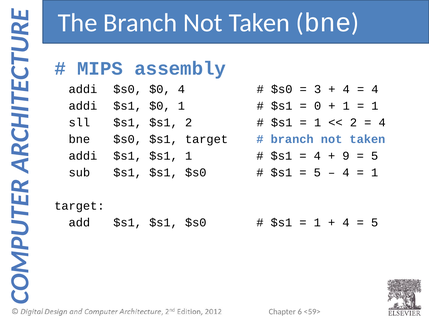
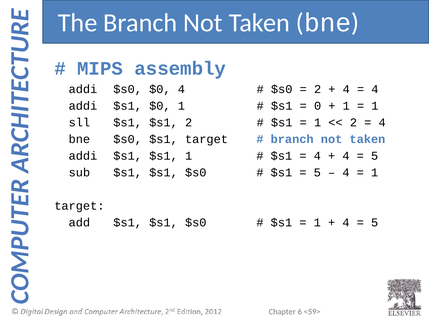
3: 3 -> 2 (318, 89)
9: 9 -> 4 (346, 156)
